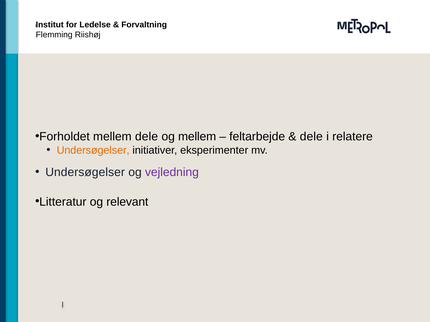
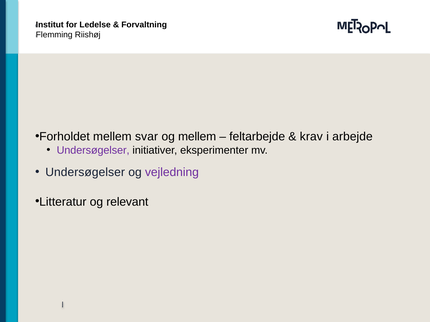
mellem dele: dele -> svar (147, 137)
dele: dele -> krav (311, 137)
relatere: relatere -> arbejde (352, 137)
Undersøgelser colour: orange -> purple (93, 150)
